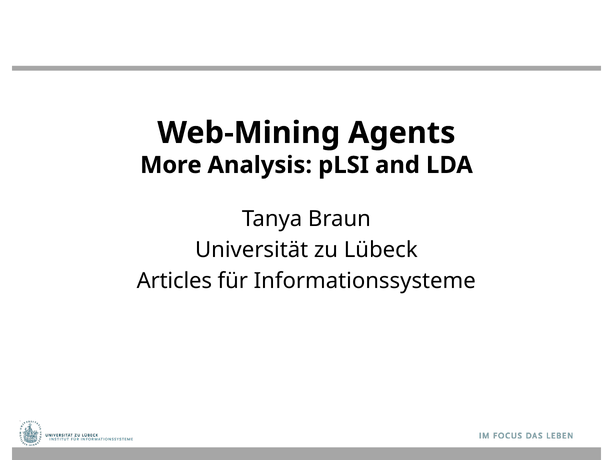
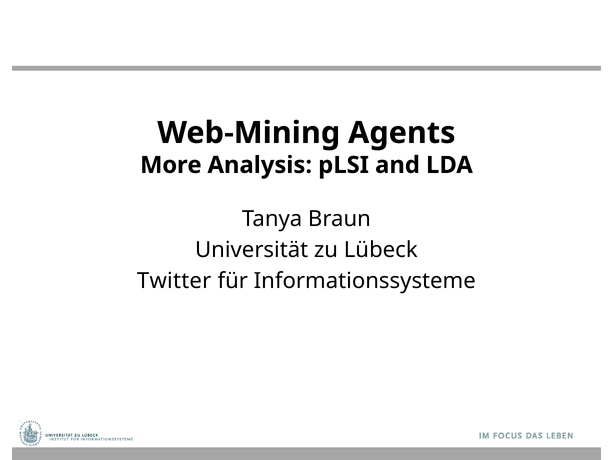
Articles: Articles -> Twitter (174, 281)
